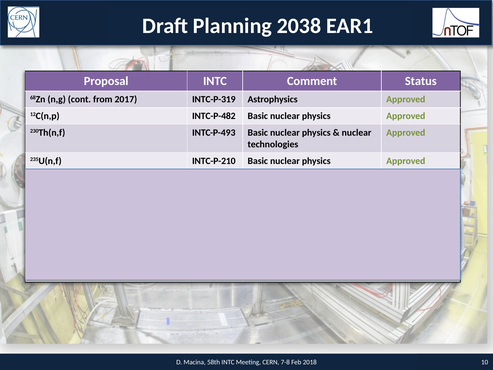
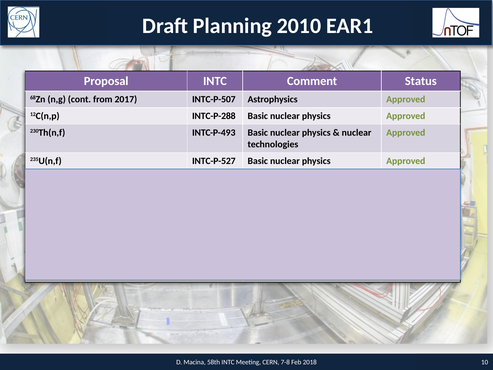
2038: 2038 -> 2010 (299, 26)
INTC-P-319: INTC-P-319 -> INTC-P-507 (214, 99)
INTC-P-482: INTC-P-482 -> INTC-P-288 (214, 116)
INTC-P-210: INTC-P-210 -> INTC-P-527 (214, 161)
